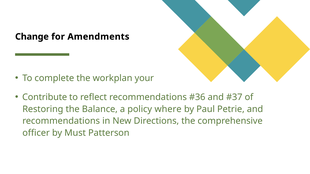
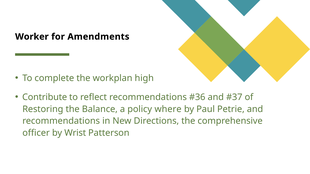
Change: Change -> Worker (32, 37)
your: your -> high (144, 78)
Must: Must -> Wrist (75, 133)
